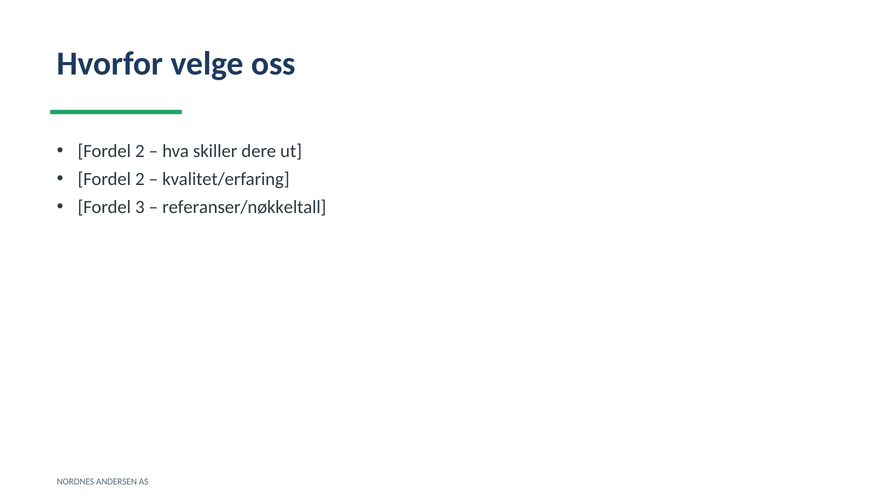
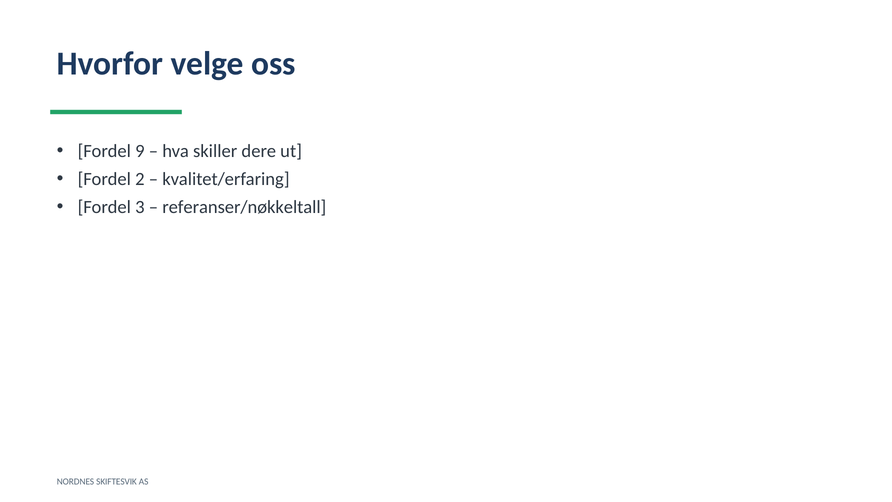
2: 2 -> 9 (140, 151)
ANDERSEN: ANDERSEN -> SKIFTESVIK (117, 481)
